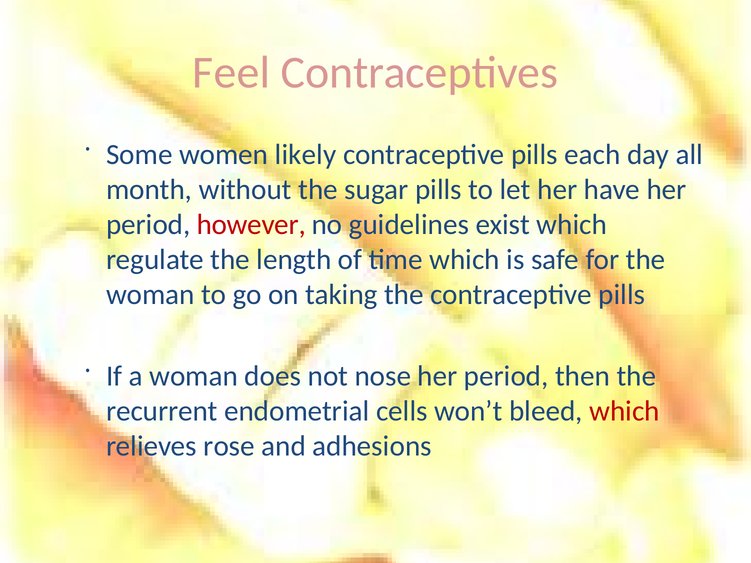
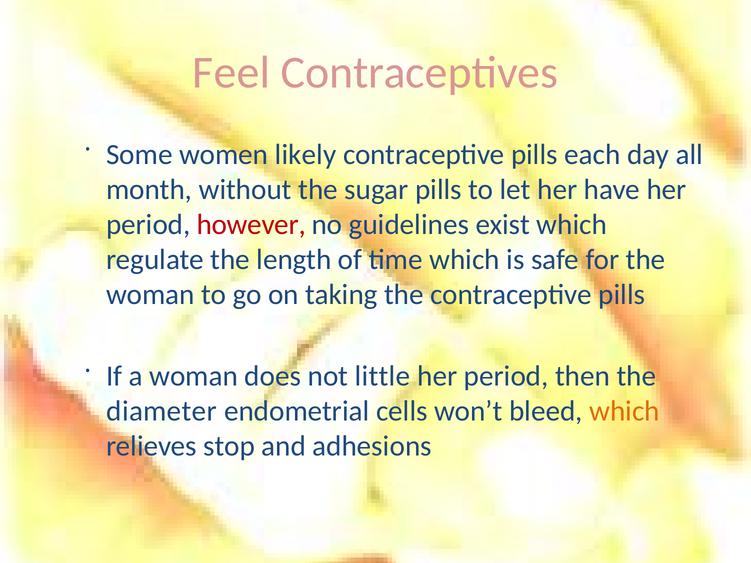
nose: nose -> little (383, 376)
recurrent: recurrent -> diameter (162, 411)
which colour: red -> orange (624, 411)
rose: rose -> stop (229, 446)
